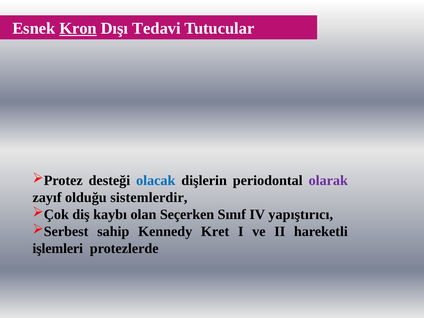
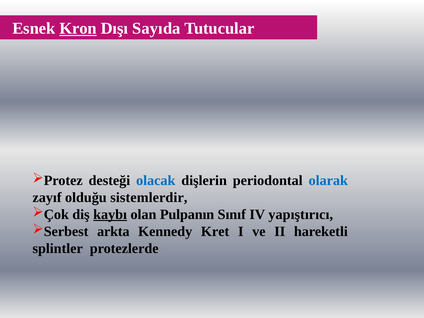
Tedavi: Tedavi -> Sayıda (156, 29)
olarak colour: purple -> blue (328, 181)
kaybı underline: none -> present (110, 214)
Seçerken: Seçerken -> Pulpanın (187, 214)
sahip: sahip -> arkta (113, 231)
işlemleri: işlemleri -> splintler (58, 248)
